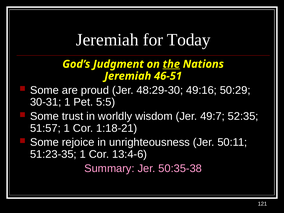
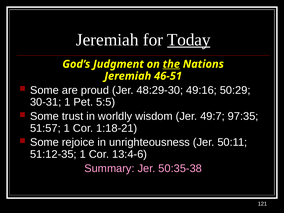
Today underline: none -> present (189, 40)
52:35: 52:35 -> 97:35 (243, 116)
51:23-35: 51:23-35 -> 51:12-35 (53, 154)
